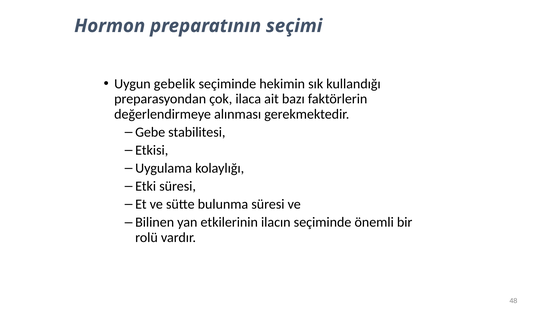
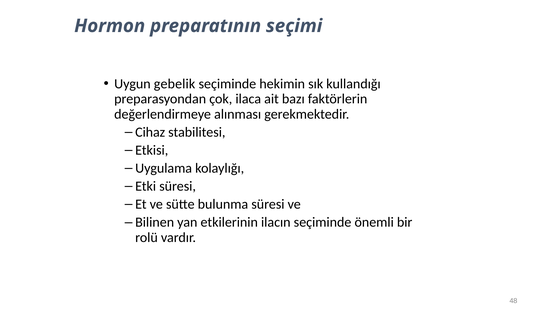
Gebe: Gebe -> Cihaz (150, 132)
